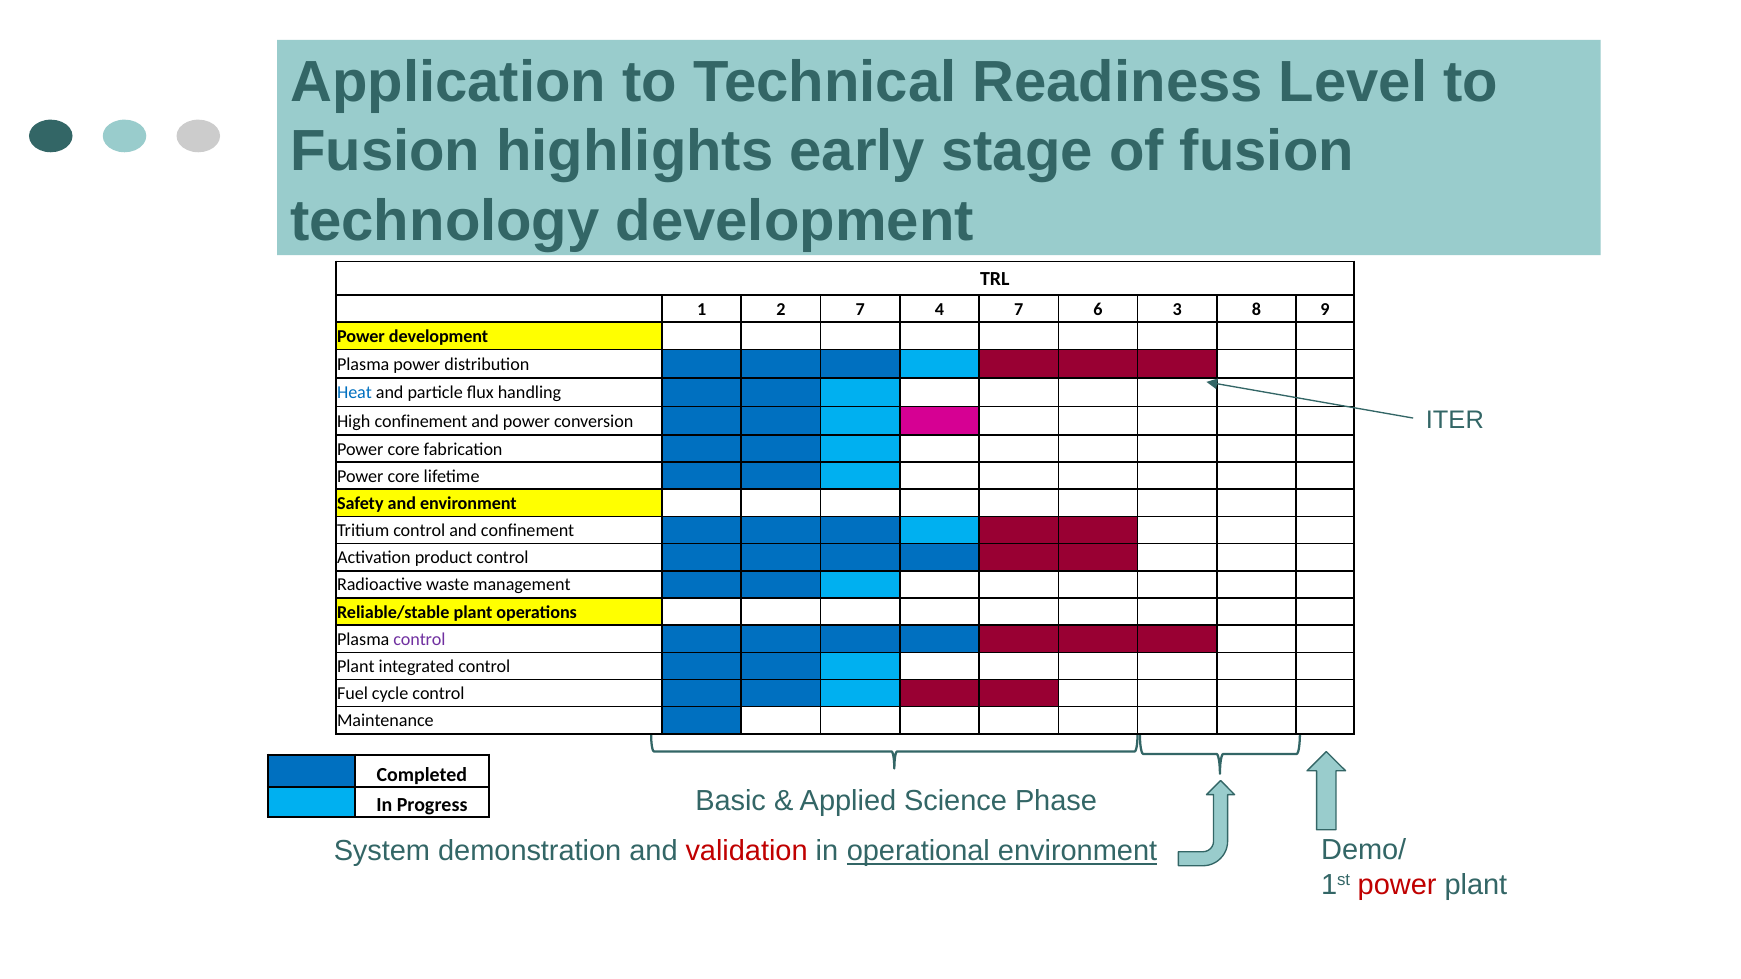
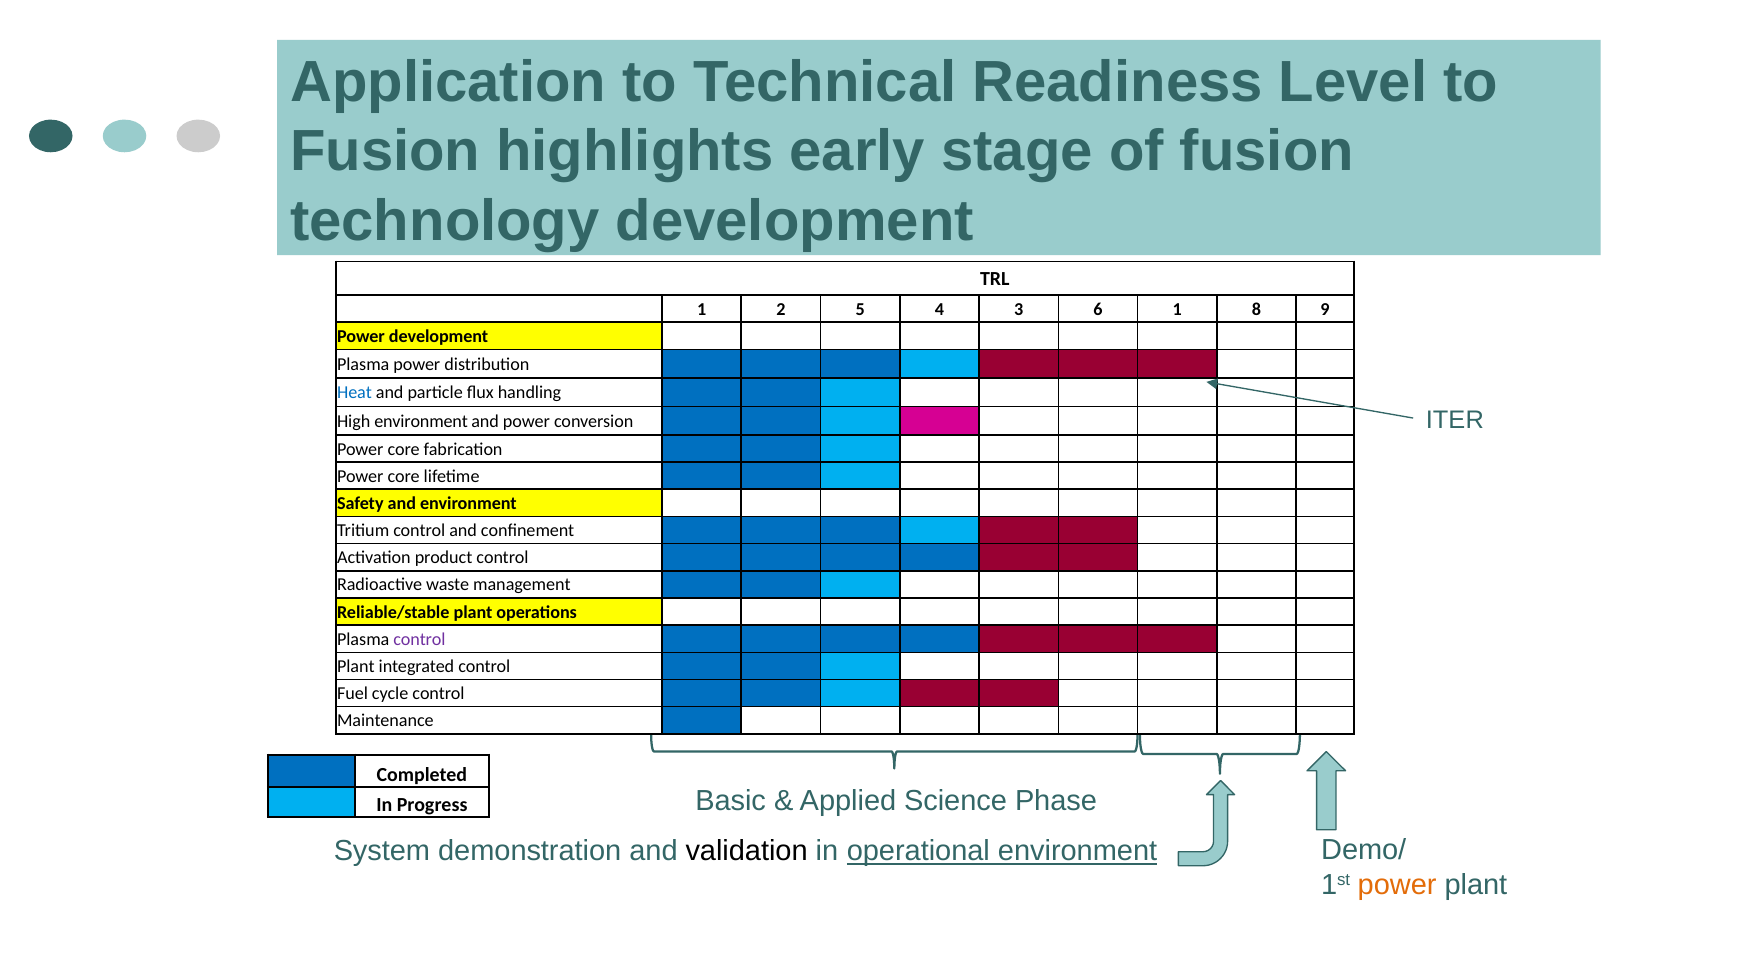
2 7: 7 -> 5 (860, 309)
4 7: 7 -> 3 (1019, 309)
6 3: 3 -> 1 (1177, 309)
High confinement: confinement -> environment (421, 421)
validation colour: red -> black (747, 851)
power colour: red -> orange (1397, 885)
